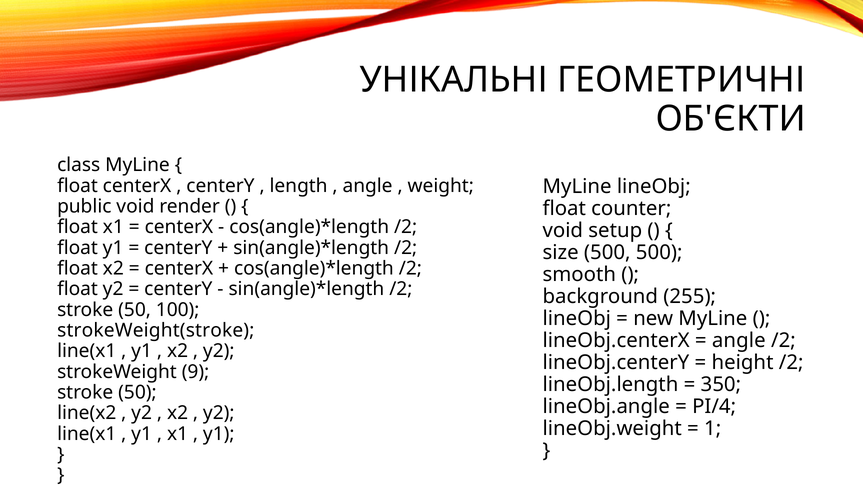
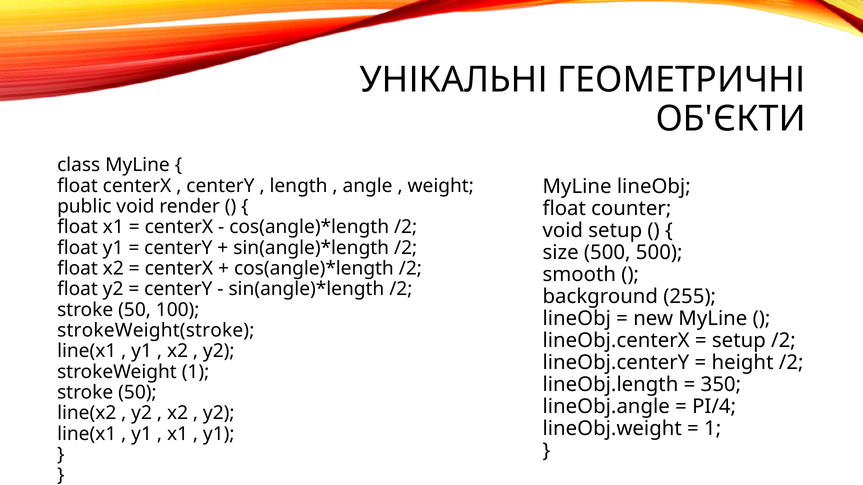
angle: angle -> setup (739, 341)
strokeWeight 9: 9 -> 1 (196, 372)
